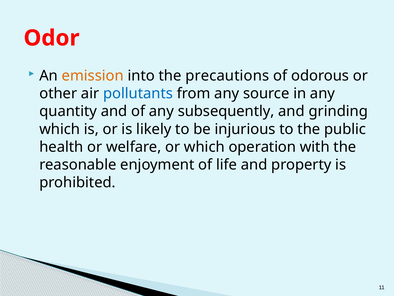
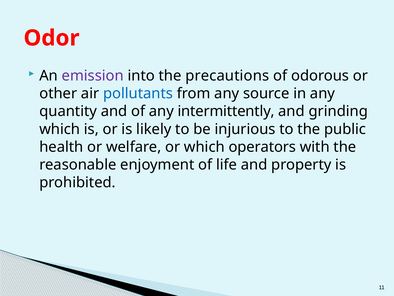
emission colour: orange -> purple (93, 76)
subsequently: subsequently -> intermittently (226, 111)
operation: operation -> operators (262, 147)
